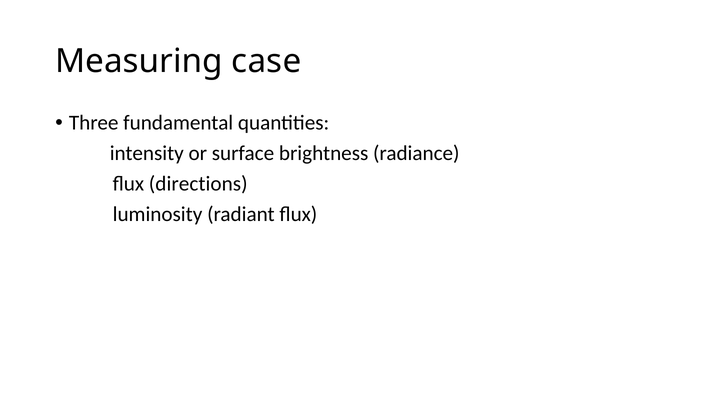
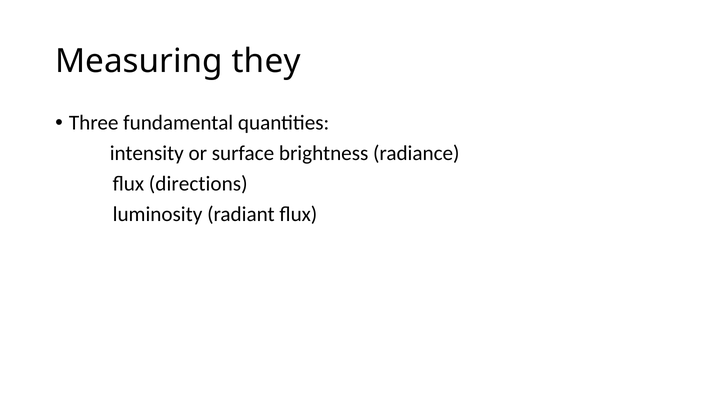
case: case -> they (266, 61)
